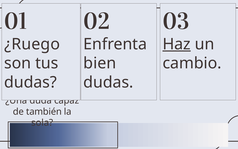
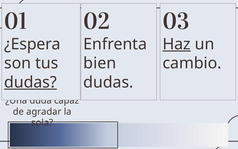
¿Ruego: ¿Ruego -> ¿Espera (32, 44)
dudas underline: none -> present (30, 82)
también: también -> agradar (44, 111)
